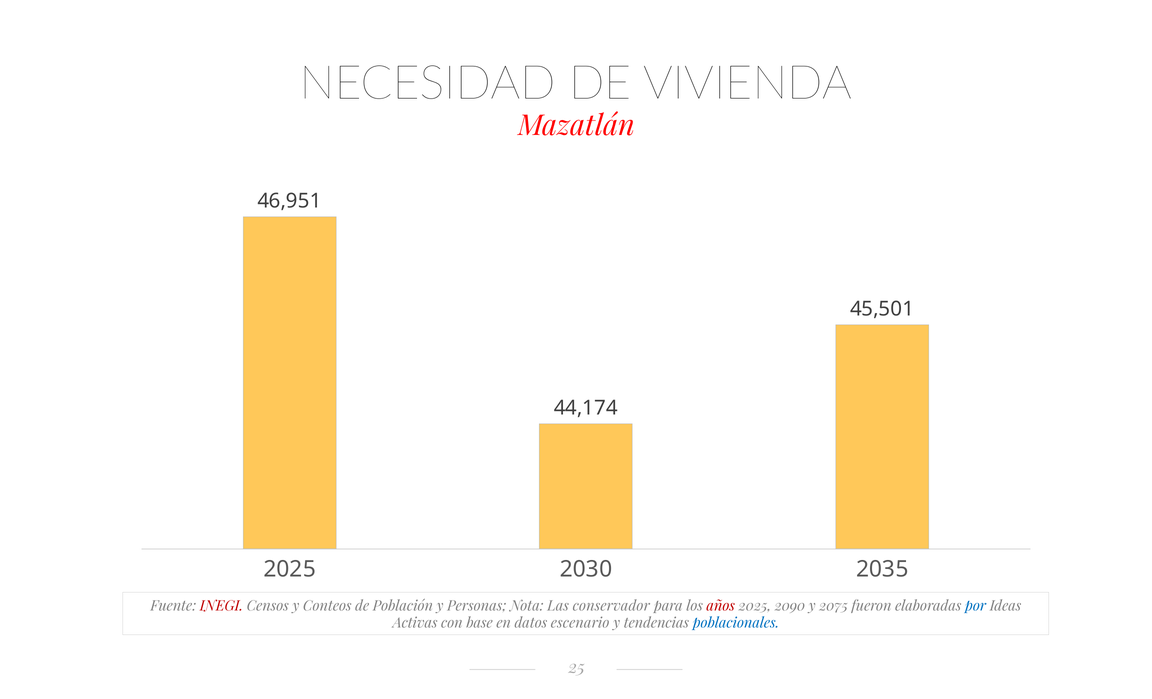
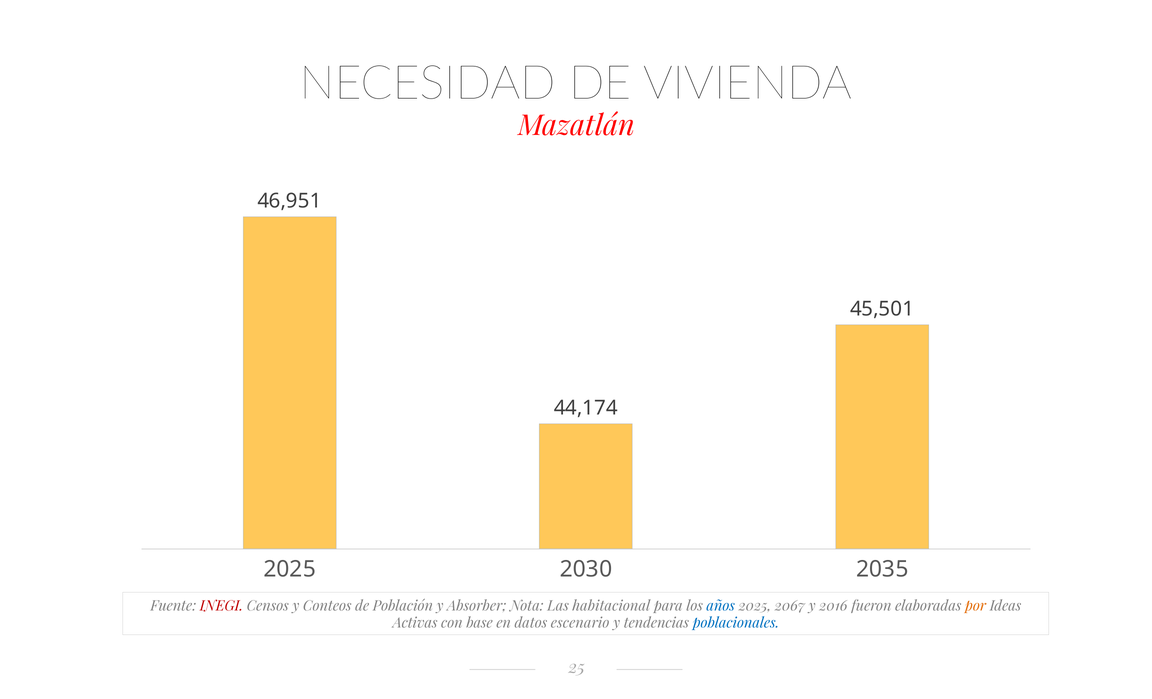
Personas: Personas -> Absorber (477, 606)
conservador: conservador -> habitacional (611, 606)
años colour: red -> blue (721, 606)
2090: 2090 -> 2067 (790, 606)
2075: 2075 -> 2016 (833, 606)
por colour: blue -> orange (976, 606)
